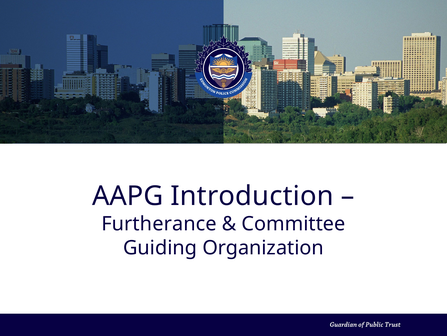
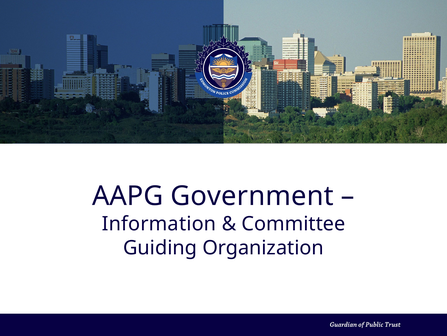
Introduction: Introduction -> Government (252, 196)
Furtherance: Furtherance -> Information (159, 223)
